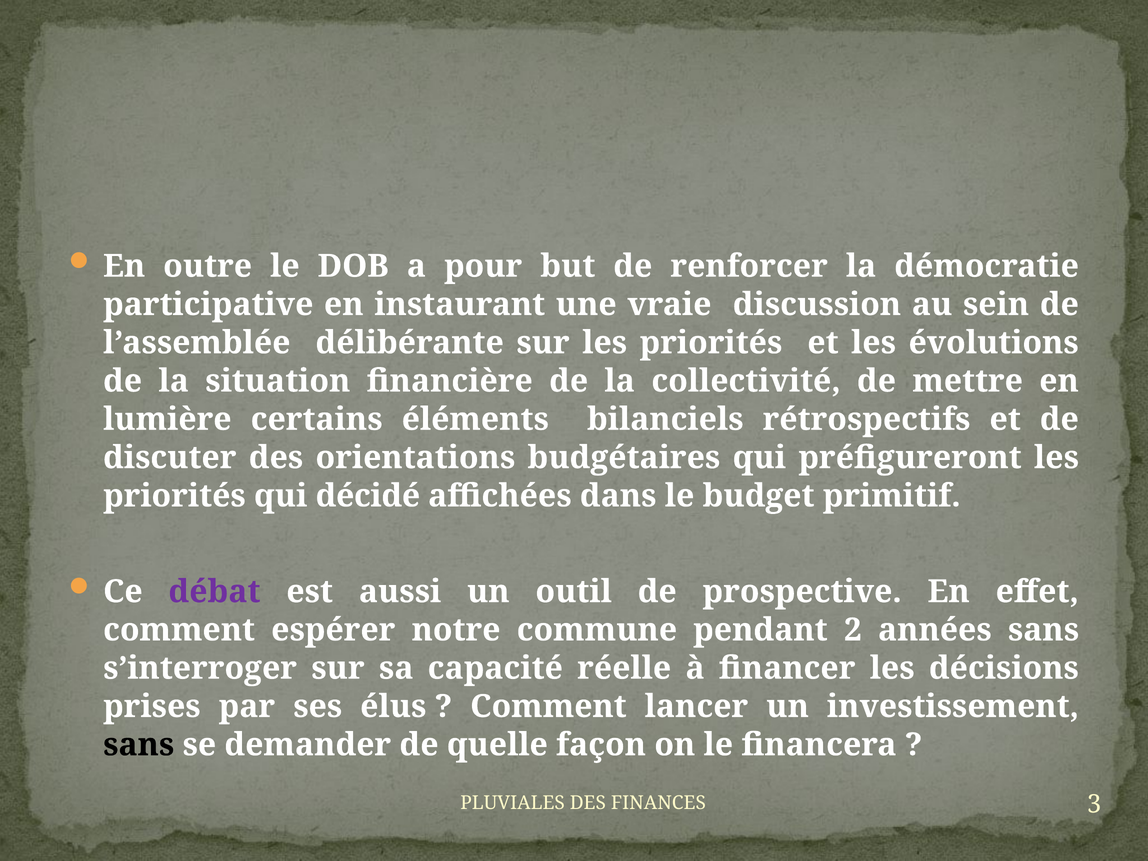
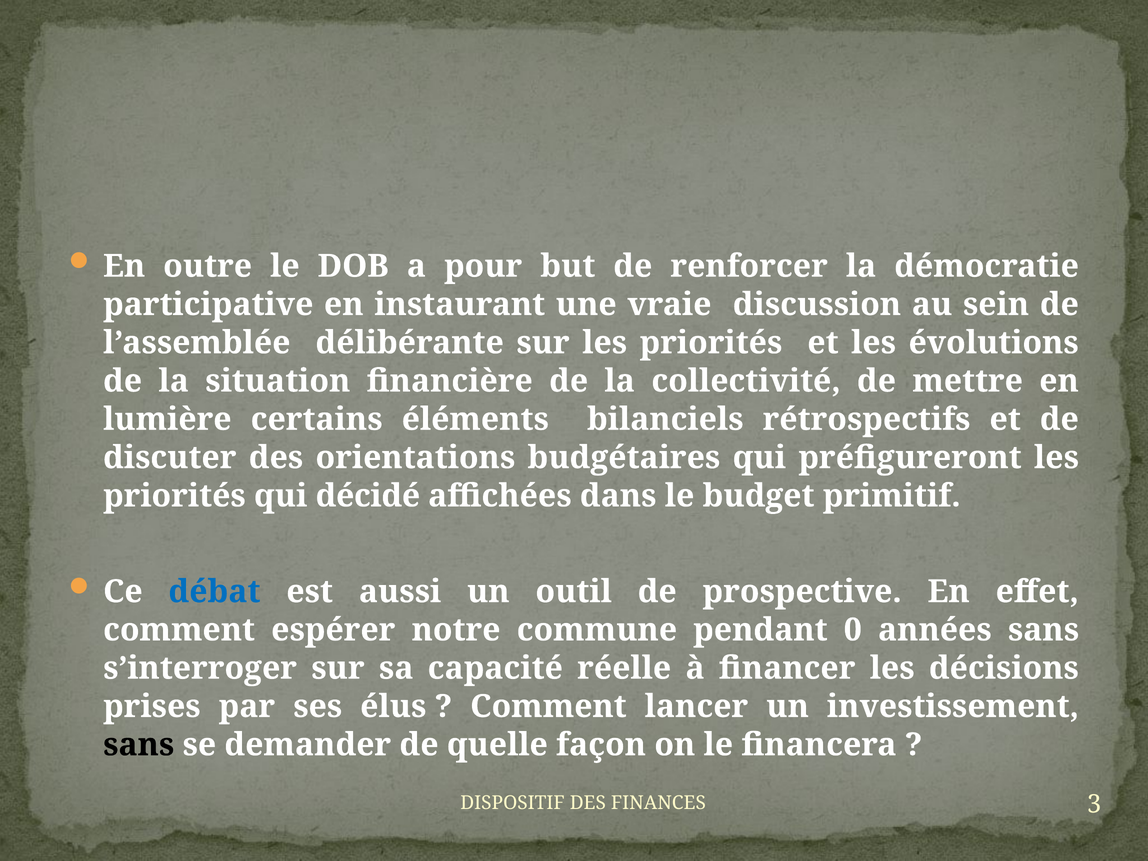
débat colour: purple -> blue (214, 592)
2: 2 -> 0 (853, 630)
PLUVIALES: PLUVIALES -> DISPOSITIF (513, 803)
